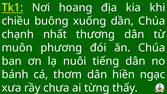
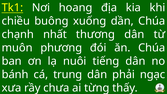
thơm: thơm -> trung (68, 74)
hiền: hiền -> phải (124, 74)
